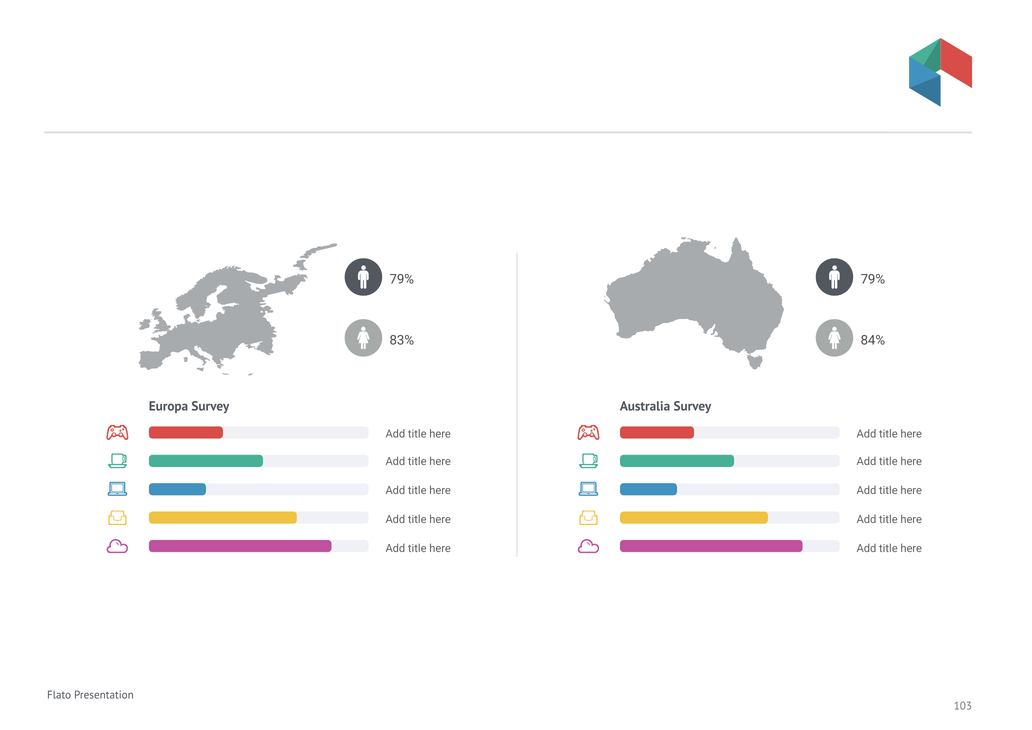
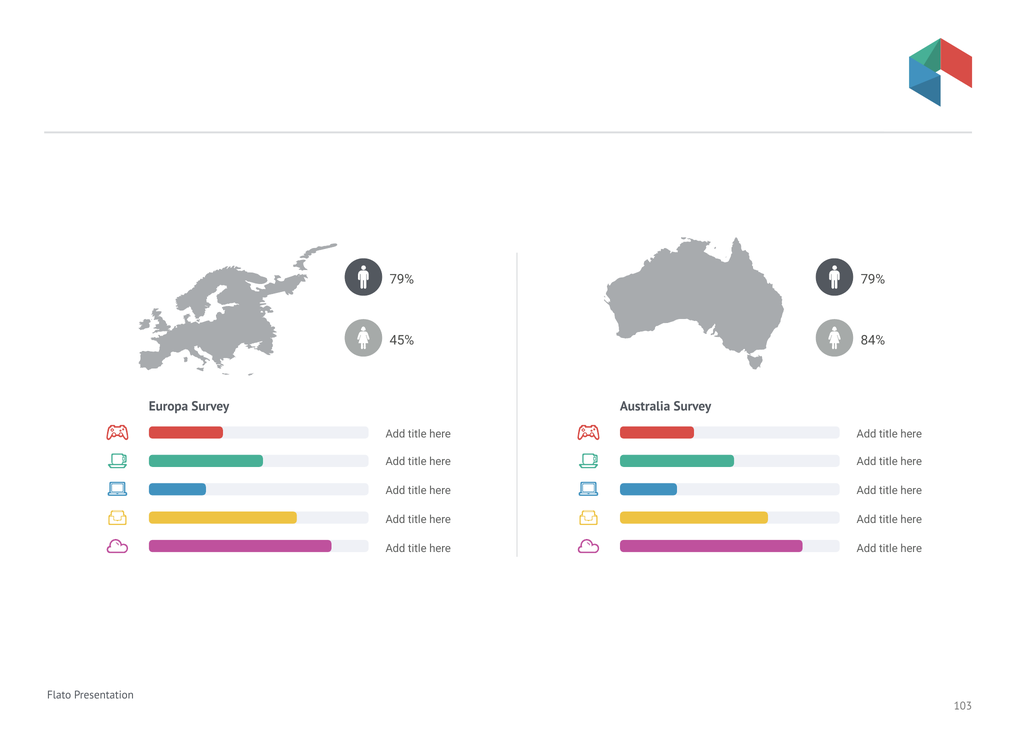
83%: 83% -> 45% (402, 340)
